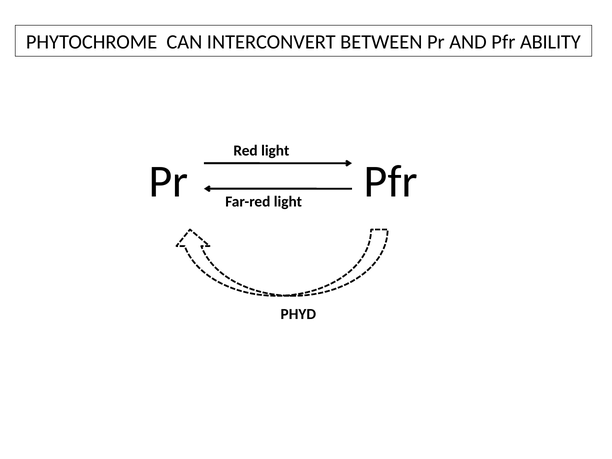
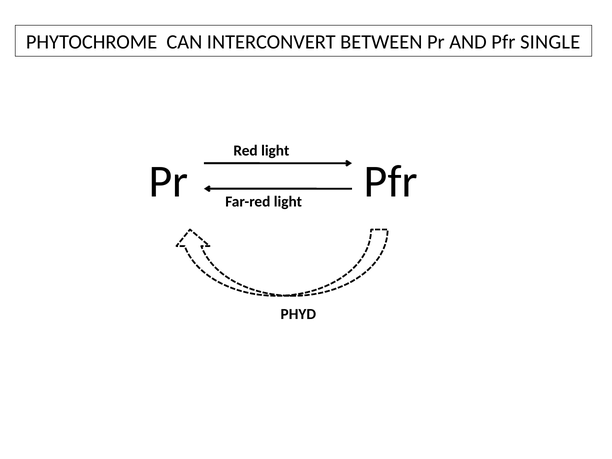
ABILITY: ABILITY -> SINGLE (550, 42)
